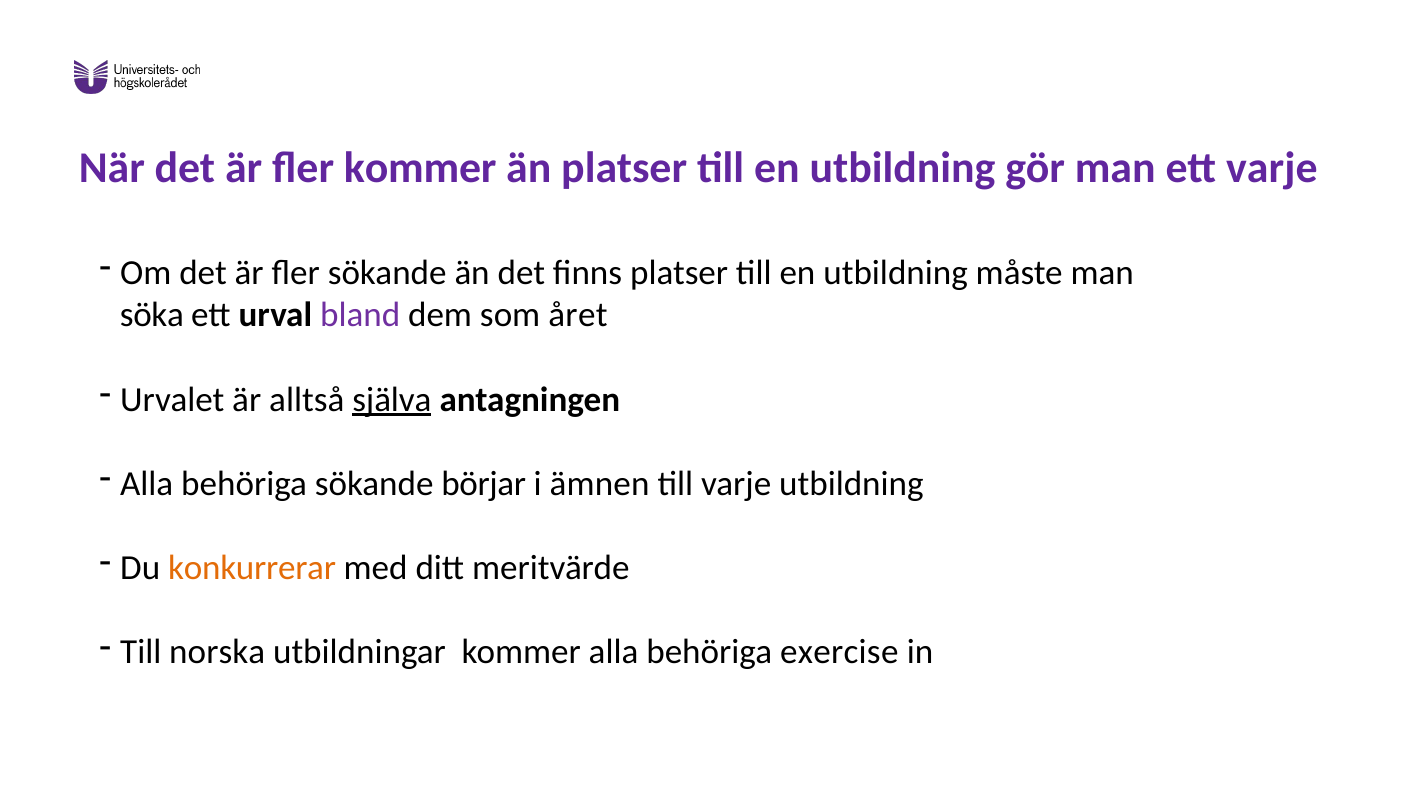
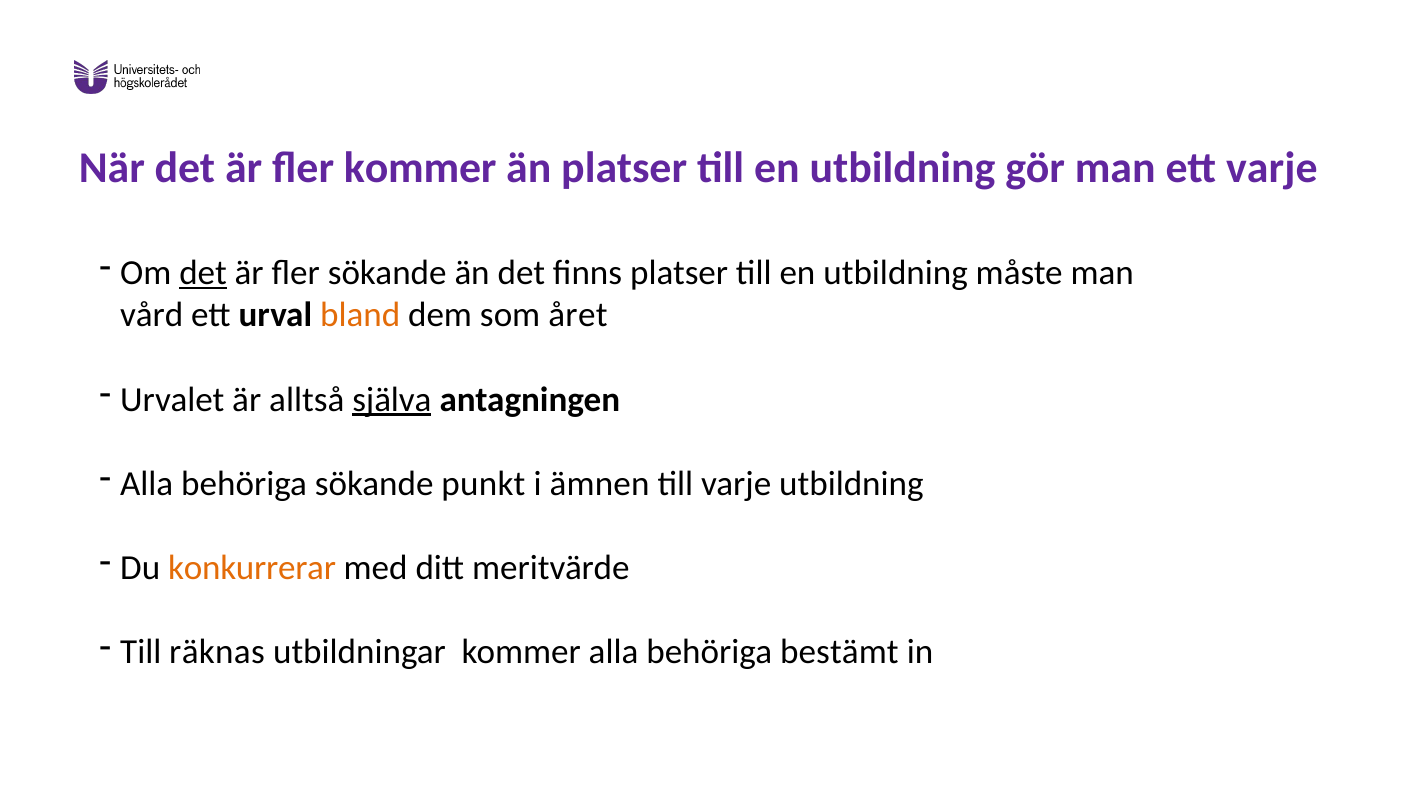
det underline: none -> present (203, 273)
söka: söka -> vård (152, 315)
bland colour: purple -> orange (360, 315)
börjar: börjar -> punkt (483, 484)
norska: norska -> räknas (217, 652)
exercise: exercise -> bestämt (839, 652)
